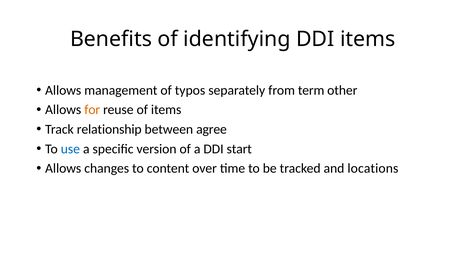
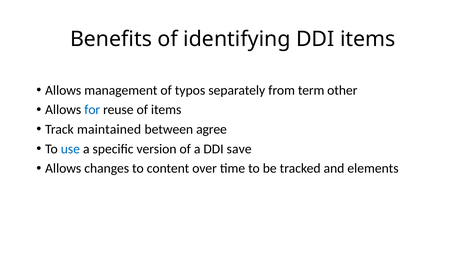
for colour: orange -> blue (92, 110)
relationship: relationship -> maintained (109, 129)
start: start -> save (239, 149)
locations: locations -> elements (373, 169)
